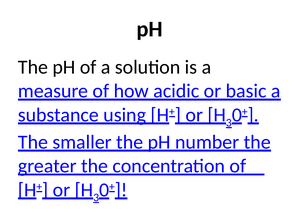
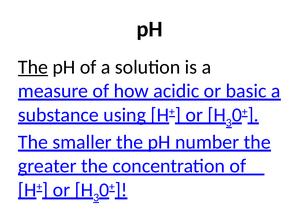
The underline: none -> present (33, 67)
